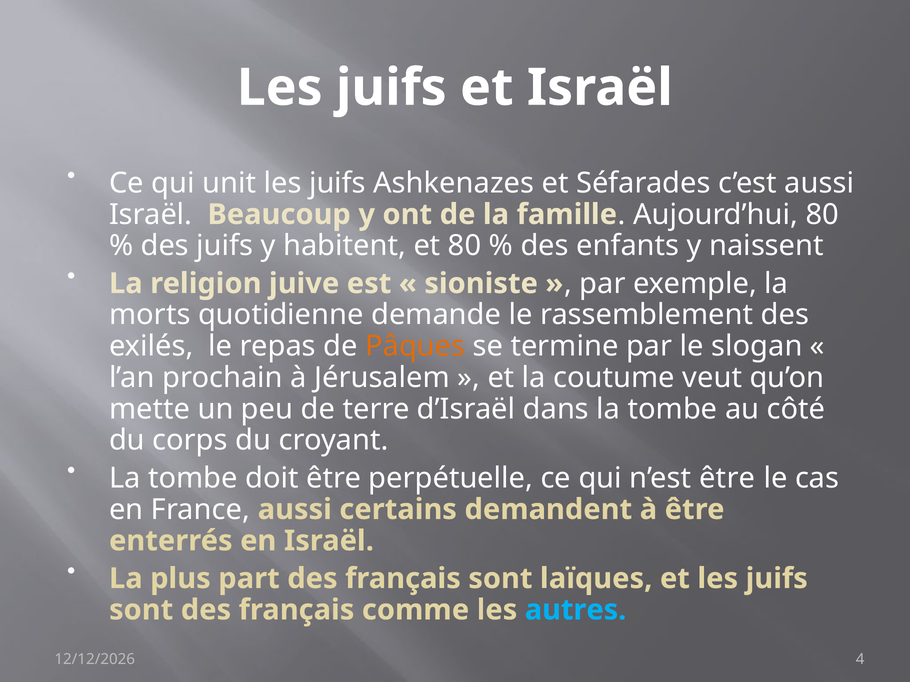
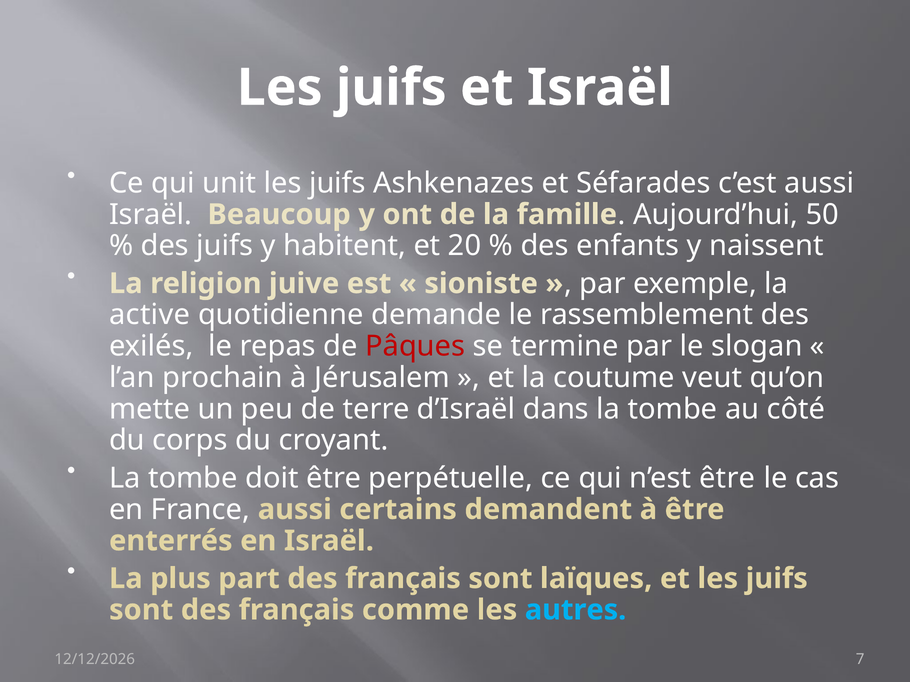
Aujourd’hui 80: 80 -> 50 (822, 215)
et 80: 80 -> 20 (465, 246)
morts: morts -> active (150, 315)
Pâques colour: orange -> red (415, 346)
4: 4 -> 7 (860, 660)
